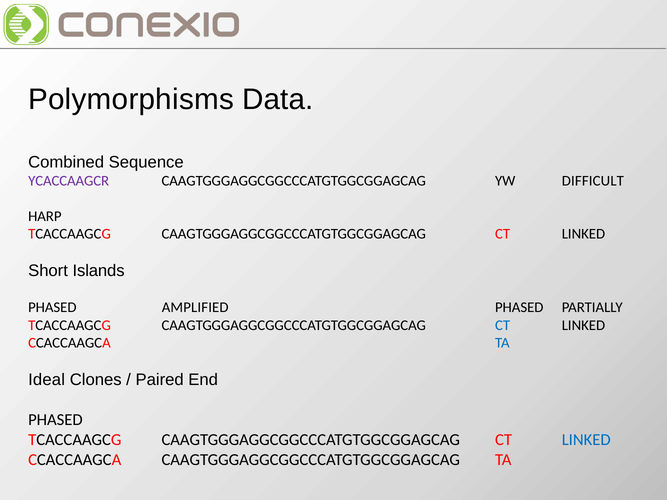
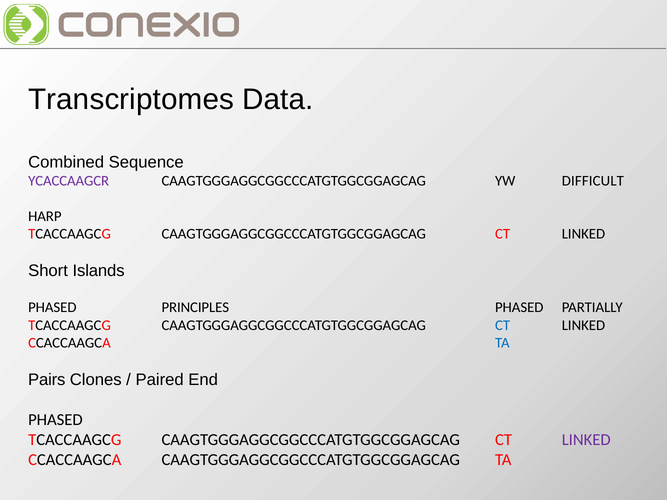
Polymorphisms: Polymorphisms -> Transcriptomes (131, 100)
AMPLIFIED: AMPLIFIED -> PRINCIPLES (195, 308)
Ideal: Ideal -> Pairs (47, 380)
LINKED colour: blue -> purple (586, 440)
